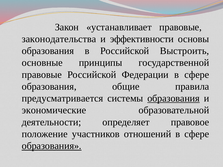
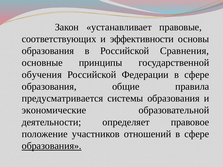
законодательства: законодательства -> соответствующих (59, 39)
Выстроить: Выстроить -> Сравнения (184, 51)
правовые: правовые -> обучения (42, 75)
образования underline: present -> none (174, 99)
